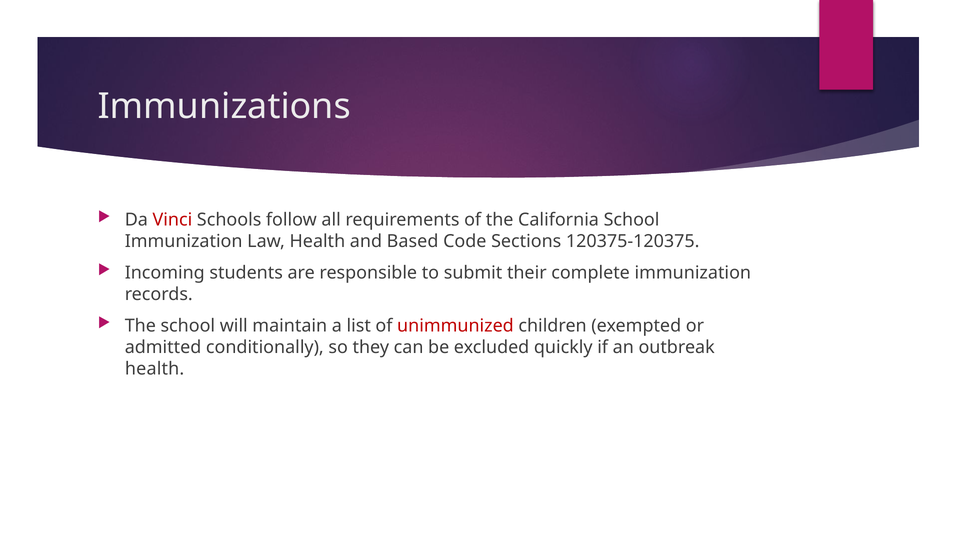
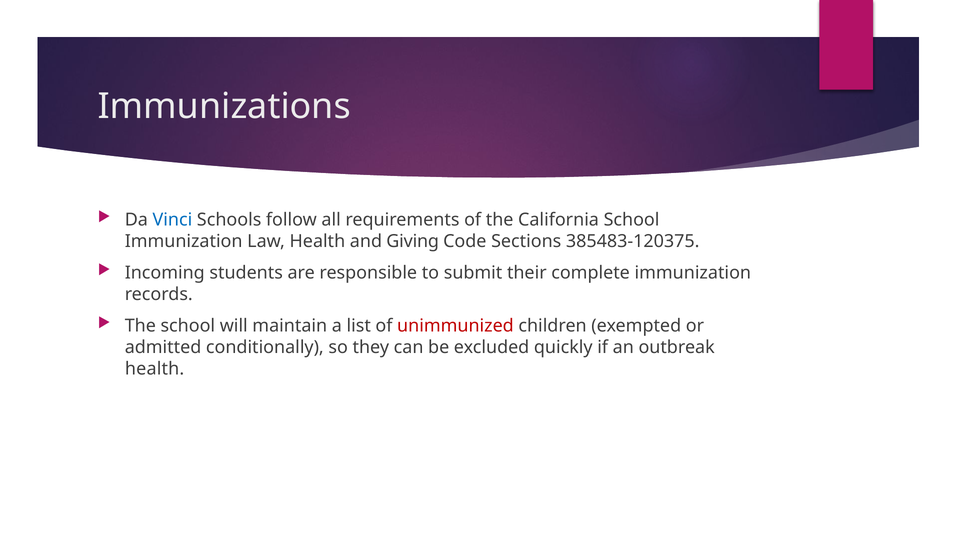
Vinci colour: red -> blue (172, 220)
Based: Based -> Giving (413, 242)
120375-120375: 120375-120375 -> 385483-120375 (633, 242)
